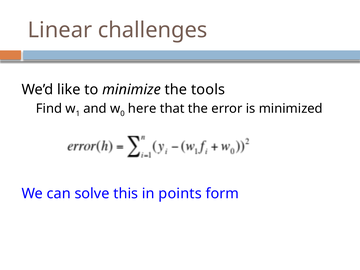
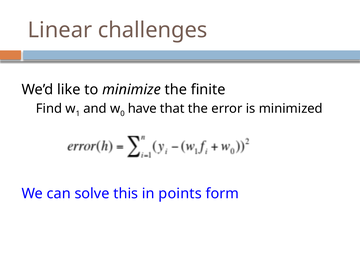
tools: tools -> finite (208, 89)
here: here -> have (142, 109)
